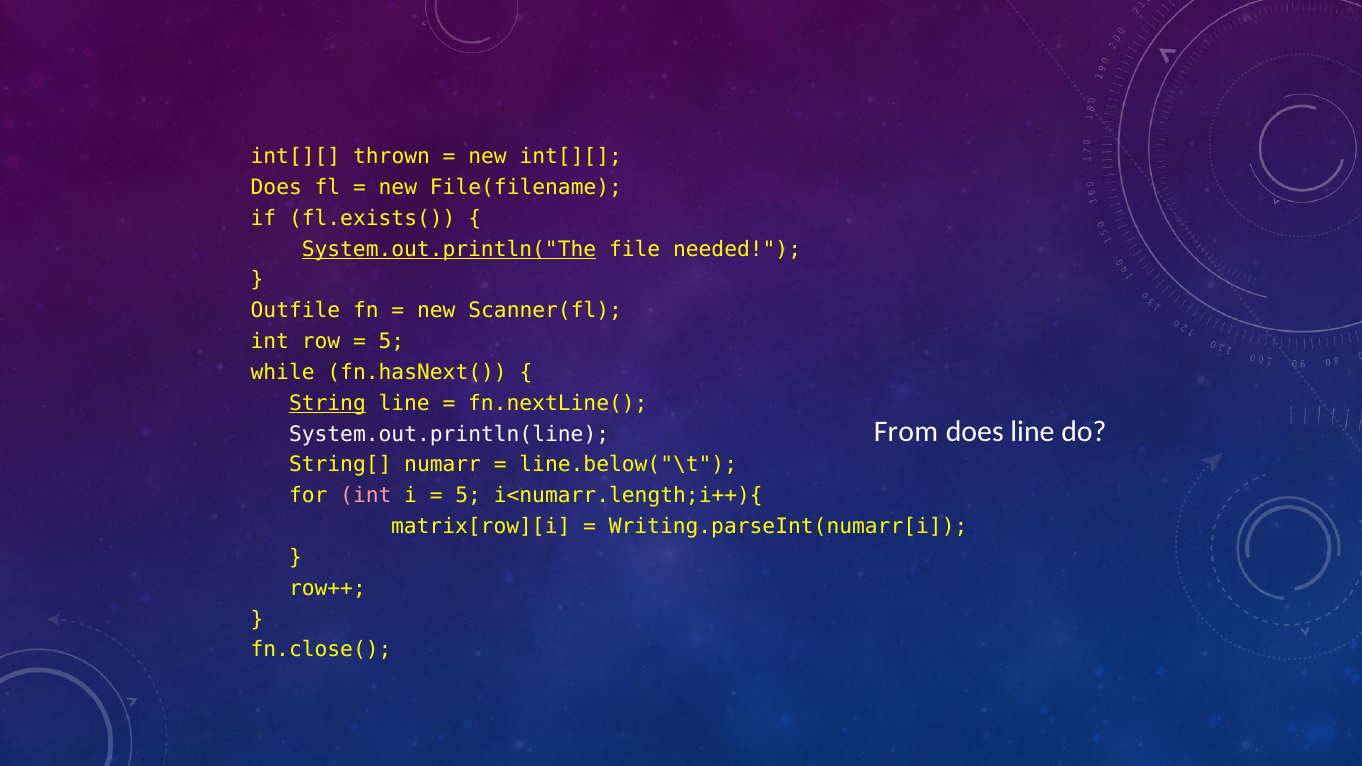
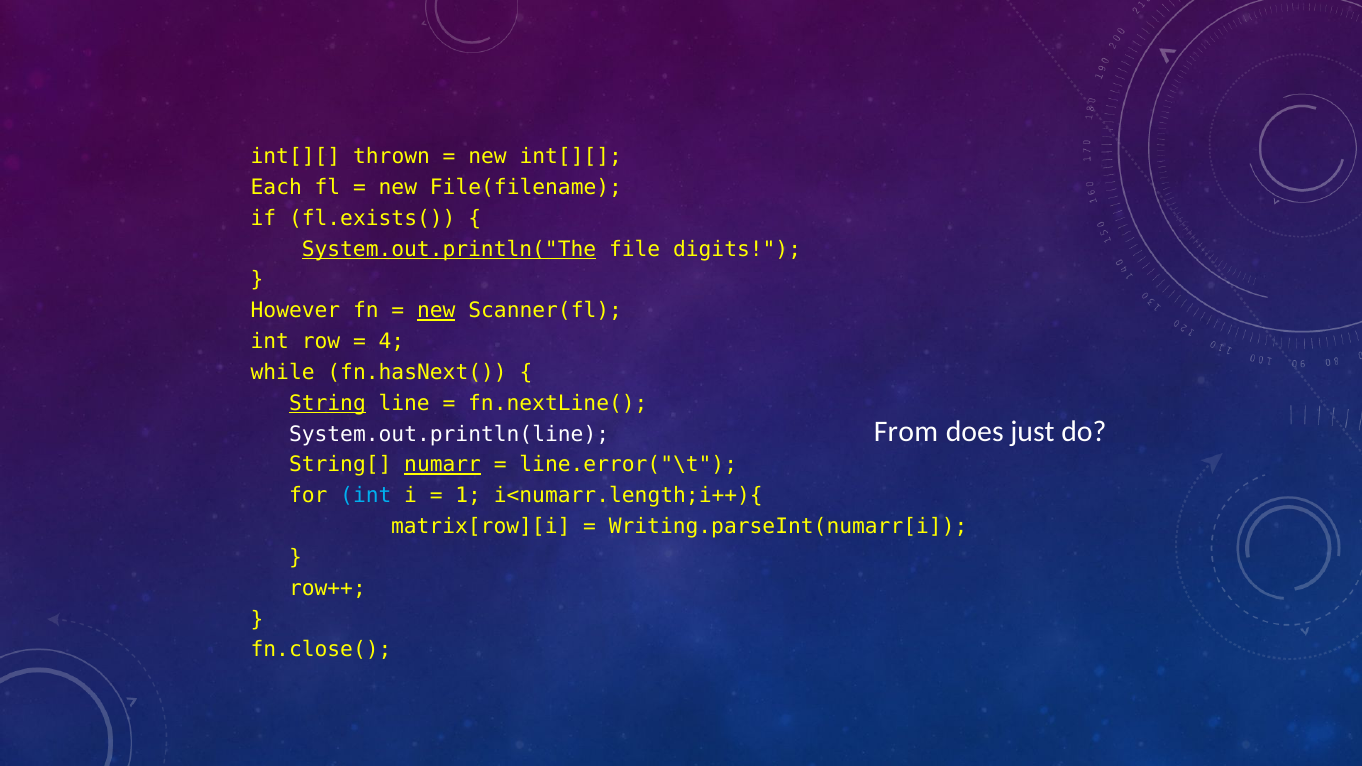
Does: Does -> Each (276, 187)
needed: needed -> digits (737, 249)
Outfile: Outfile -> However (295, 311)
new underline: none -> present (436, 311)
5: 5 -> 4 (391, 342)
does line: line -> just (1033, 431)
numarr underline: none -> present (443, 465)
line.below("\t: line.below("\t -> line.error("\t (628, 465)
int colour: pink -> light blue (366, 496)
5: 5 -> 1 (468, 496)
